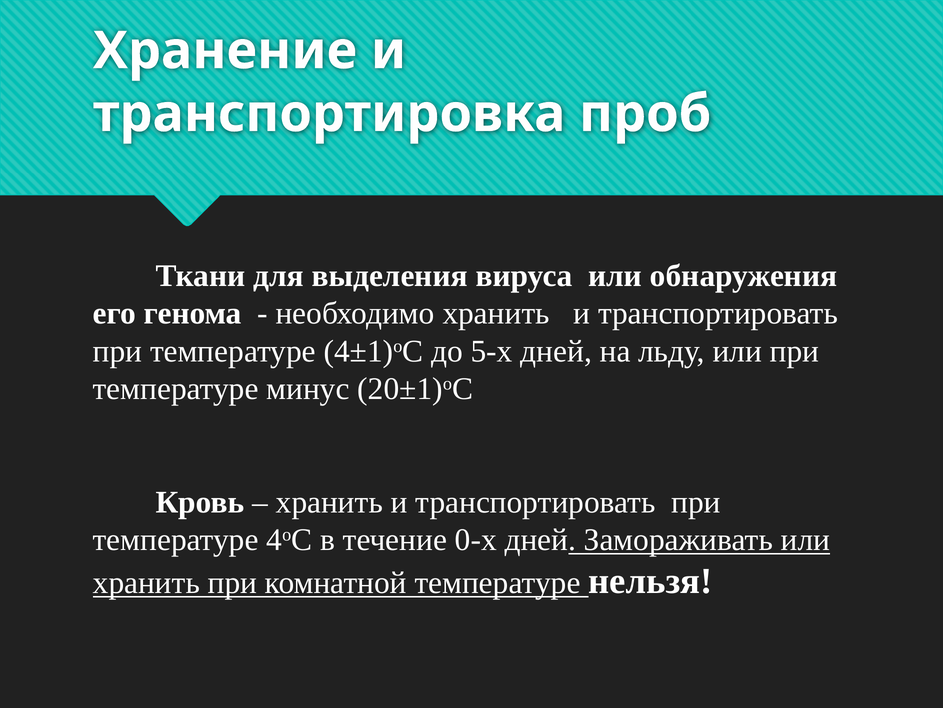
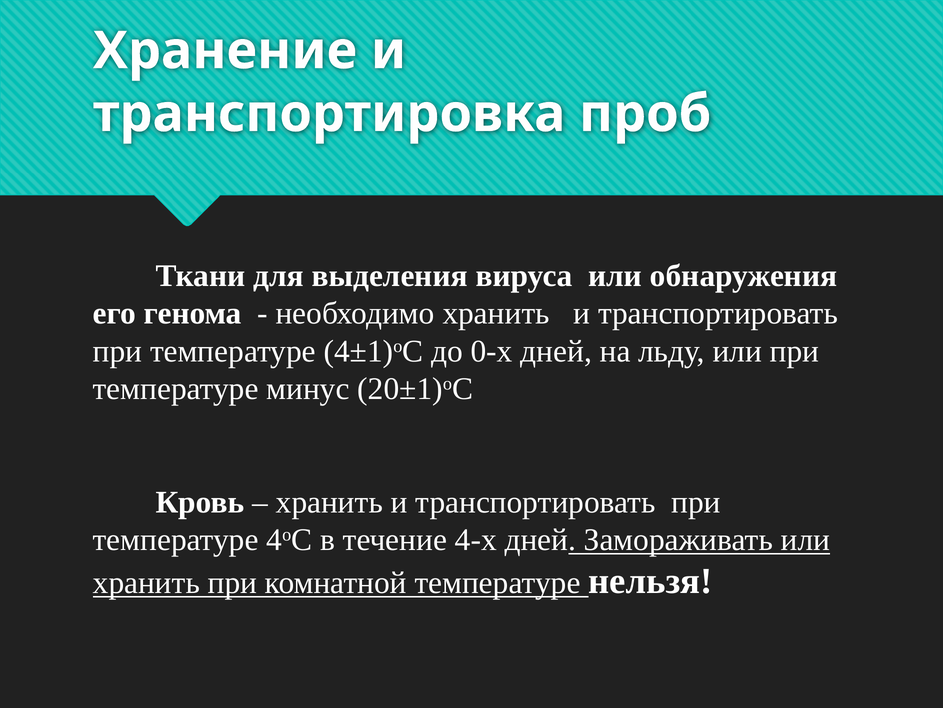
5-х: 5-х -> 0-х (492, 351)
0-х: 0-х -> 4-х (476, 539)
